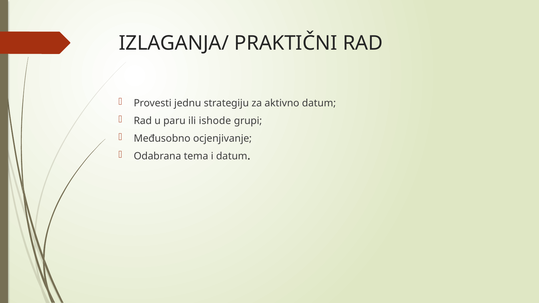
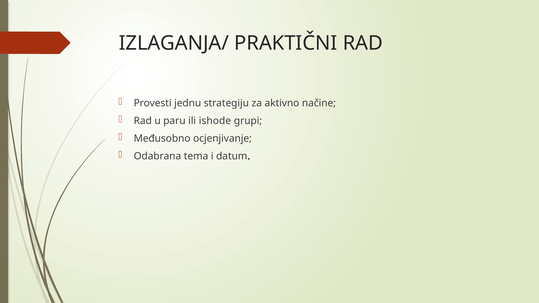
aktivno datum: datum -> načine (319, 103)
